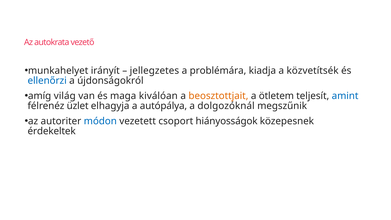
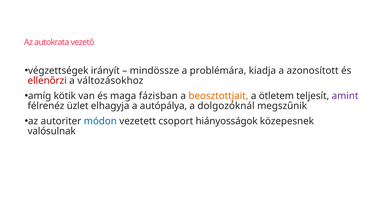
munkahelyet: munkahelyet -> végzettségek (58, 71)
jellegzetes: jellegzetes -> mindössze (154, 71)
közvetítsék: közvetítsék -> azonosított (313, 71)
ellenőrzi colour: blue -> red (47, 81)
újdonságokról: újdonságokról -> változásokhoz (110, 81)
világ: világ -> kötik (65, 96)
kiválóan: kiválóan -> fázisban (158, 96)
amint colour: blue -> purple (345, 96)
érdekeltek: érdekeltek -> valósulnak (52, 131)
